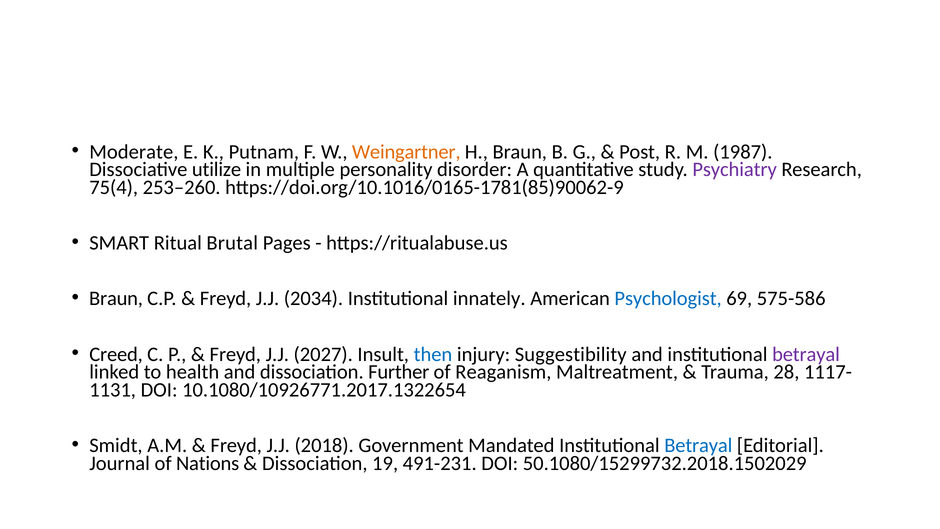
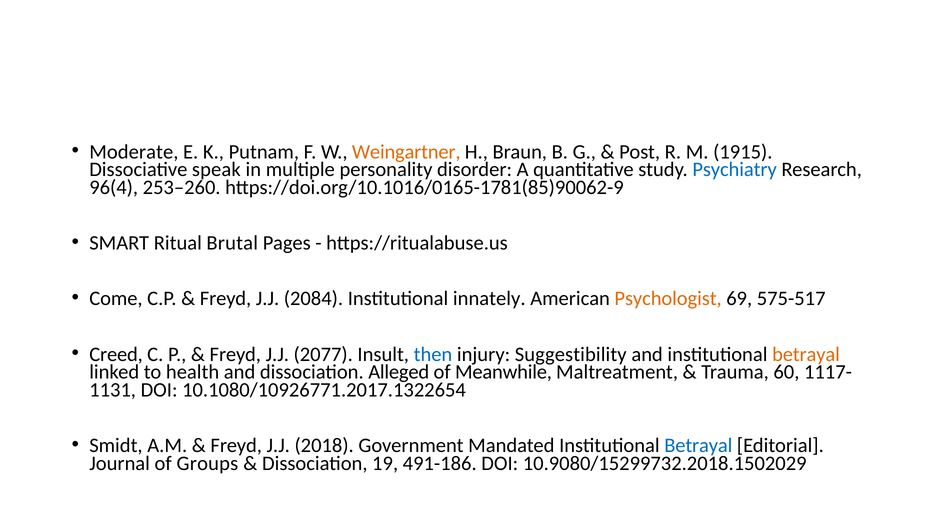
1987: 1987 -> 1915 (743, 152)
utilize: utilize -> speak (216, 169)
Psychiatry colour: purple -> blue (735, 169)
75(4: 75(4 -> 96(4 (114, 187)
Braun: Braun -> Come (116, 298)
2034: 2034 -> 2084 (313, 298)
Psychologist colour: blue -> orange (668, 298)
575-586: 575-586 -> 575-517 (791, 298)
2027: 2027 -> 2077 (323, 354)
betrayal colour: purple -> orange (806, 354)
Further: Further -> Alleged (399, 372)
Reaganism: Reaganism -> Meanwhile (504, 372)
28: 28 -> 60 (786, 372)
Nations: Nations -> Groups (207, 463)
491-231: 491-231 -> 491-186 (440, 463)
50.1080/15299732.2018.1502029: 50.1080/15299732.2018.1502029 -> 10.9080/15299732.2018.1502029 (665, 463)
